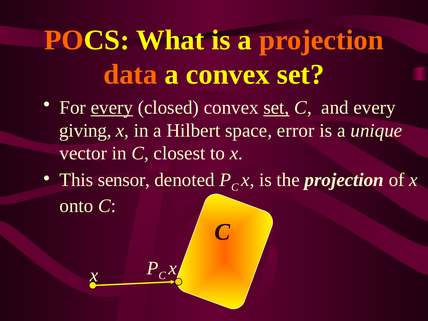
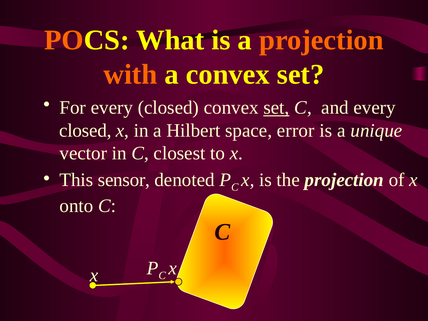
data: data -> with (130, 74)
every underline: present -> none (112, 108)
giving: giving -> closed (85, 130)
